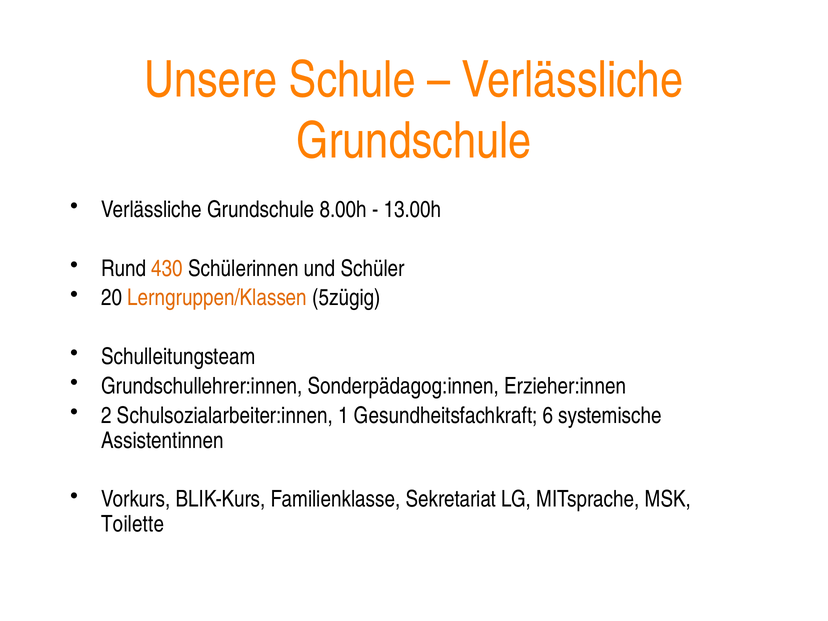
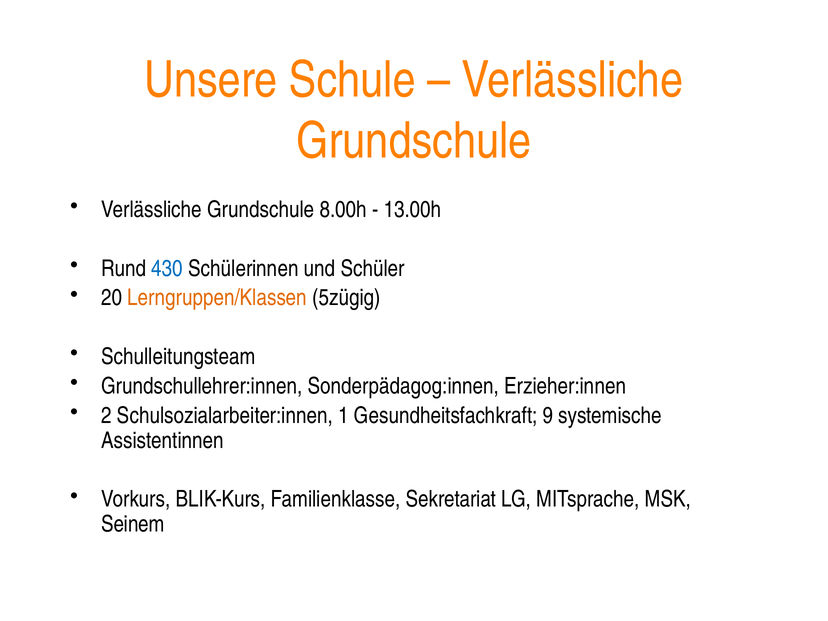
430 colour: orange -> blue (167, 268)
6: 6 -> 9 (548, 416)
Toilette: Toilette -> Seinem (133, 524)
